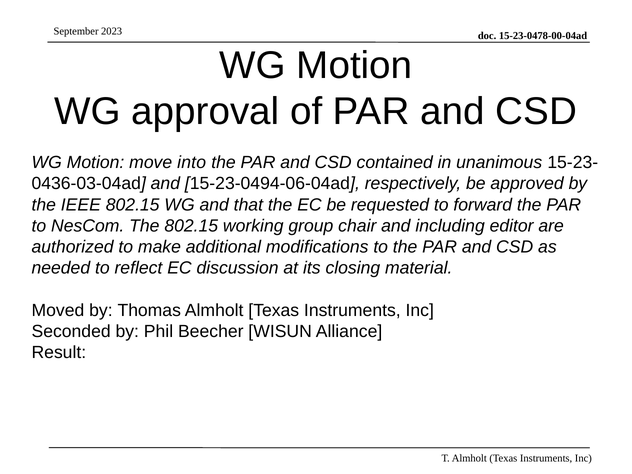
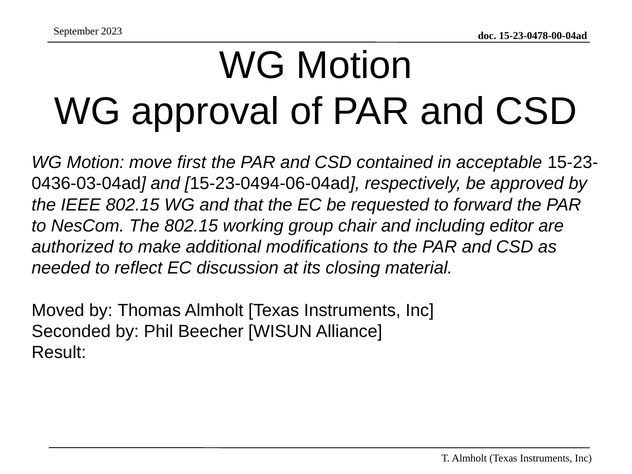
into: into -> first (192, 163)
unanimous: unanimous -> acceptable (499, 163)
